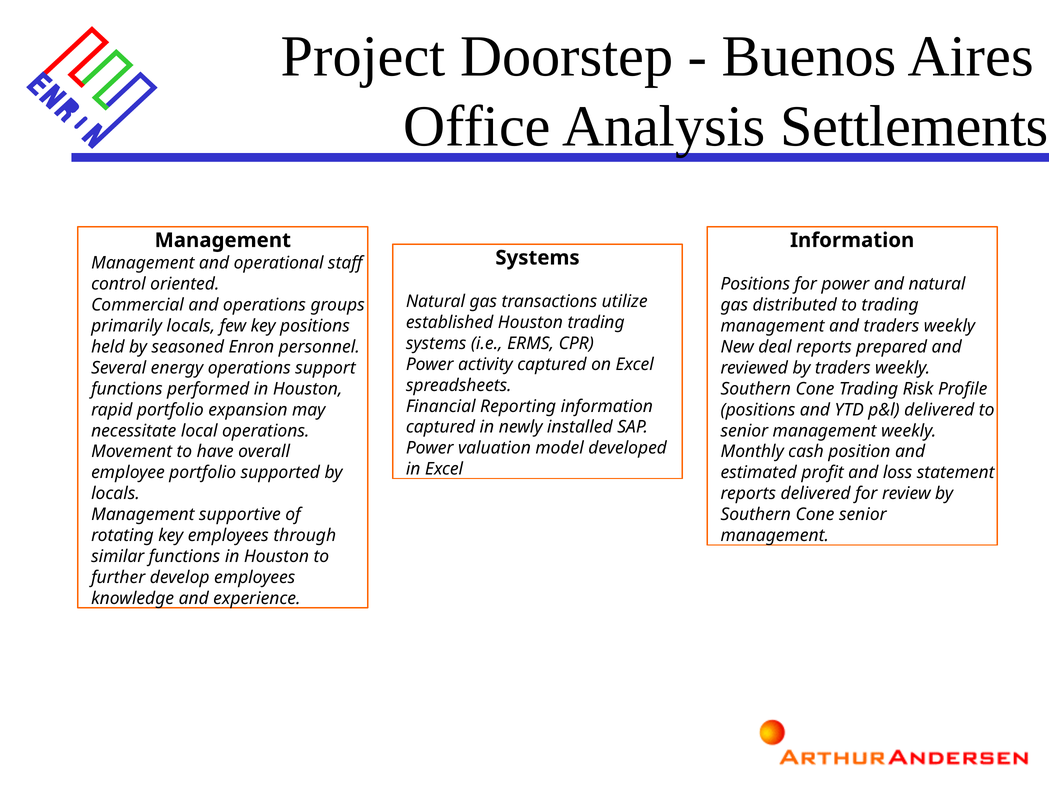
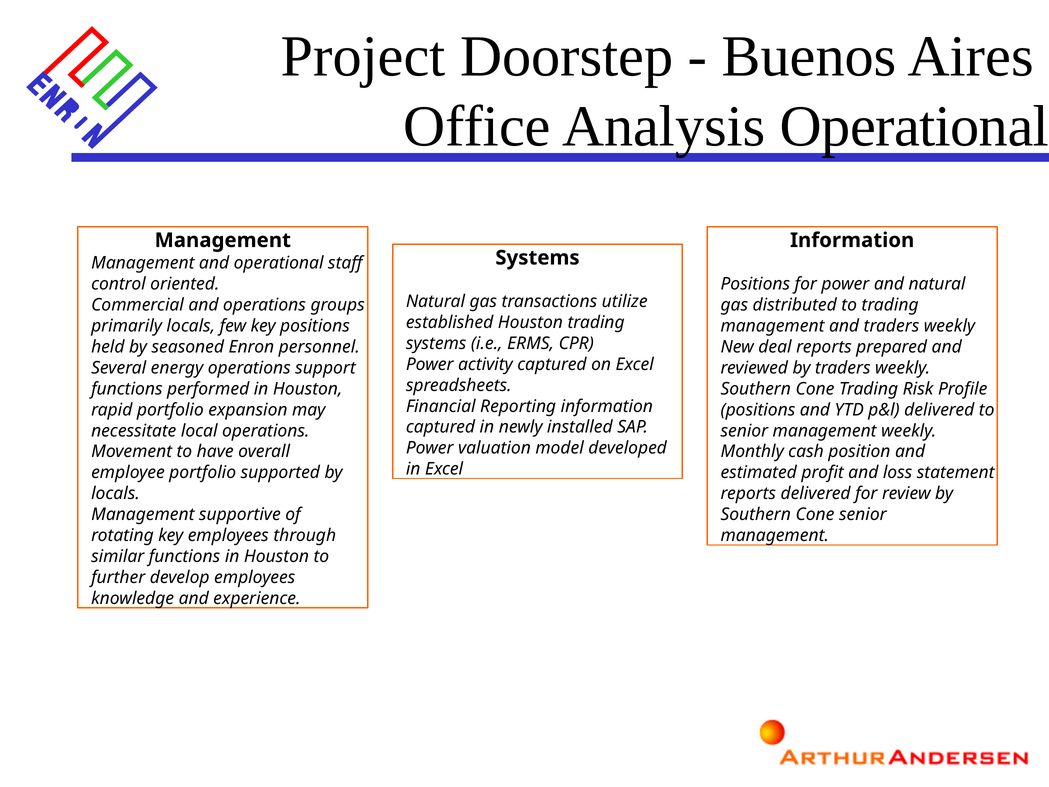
Analysis Settlements: Settlements -> Operational (914, 126)
